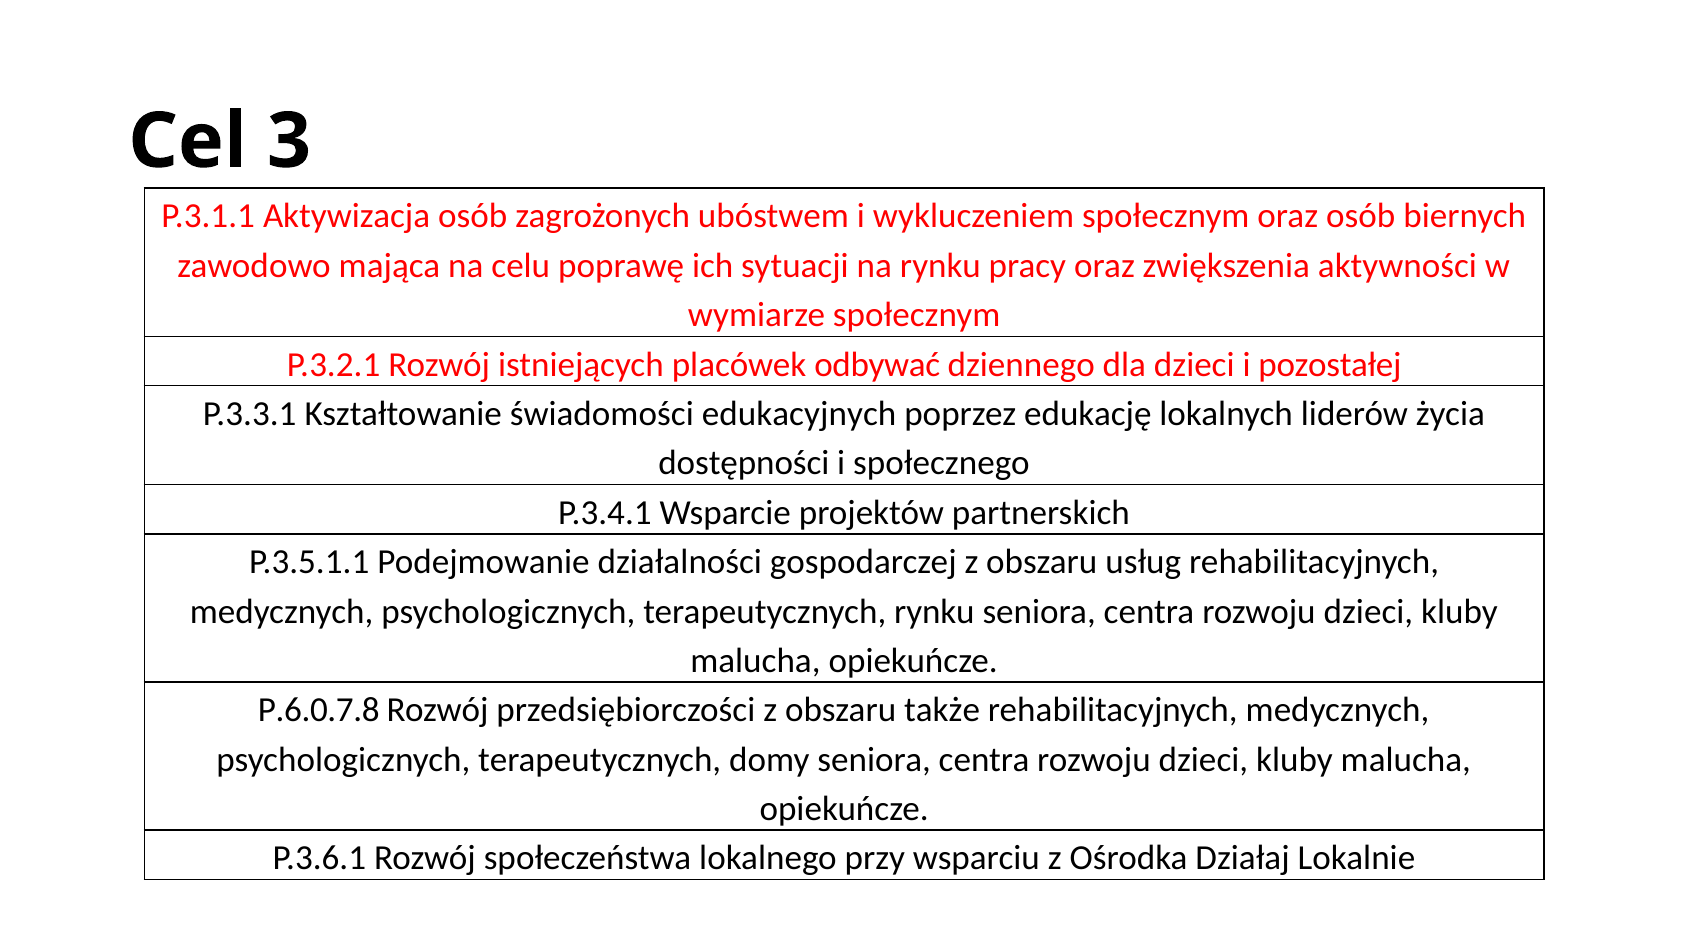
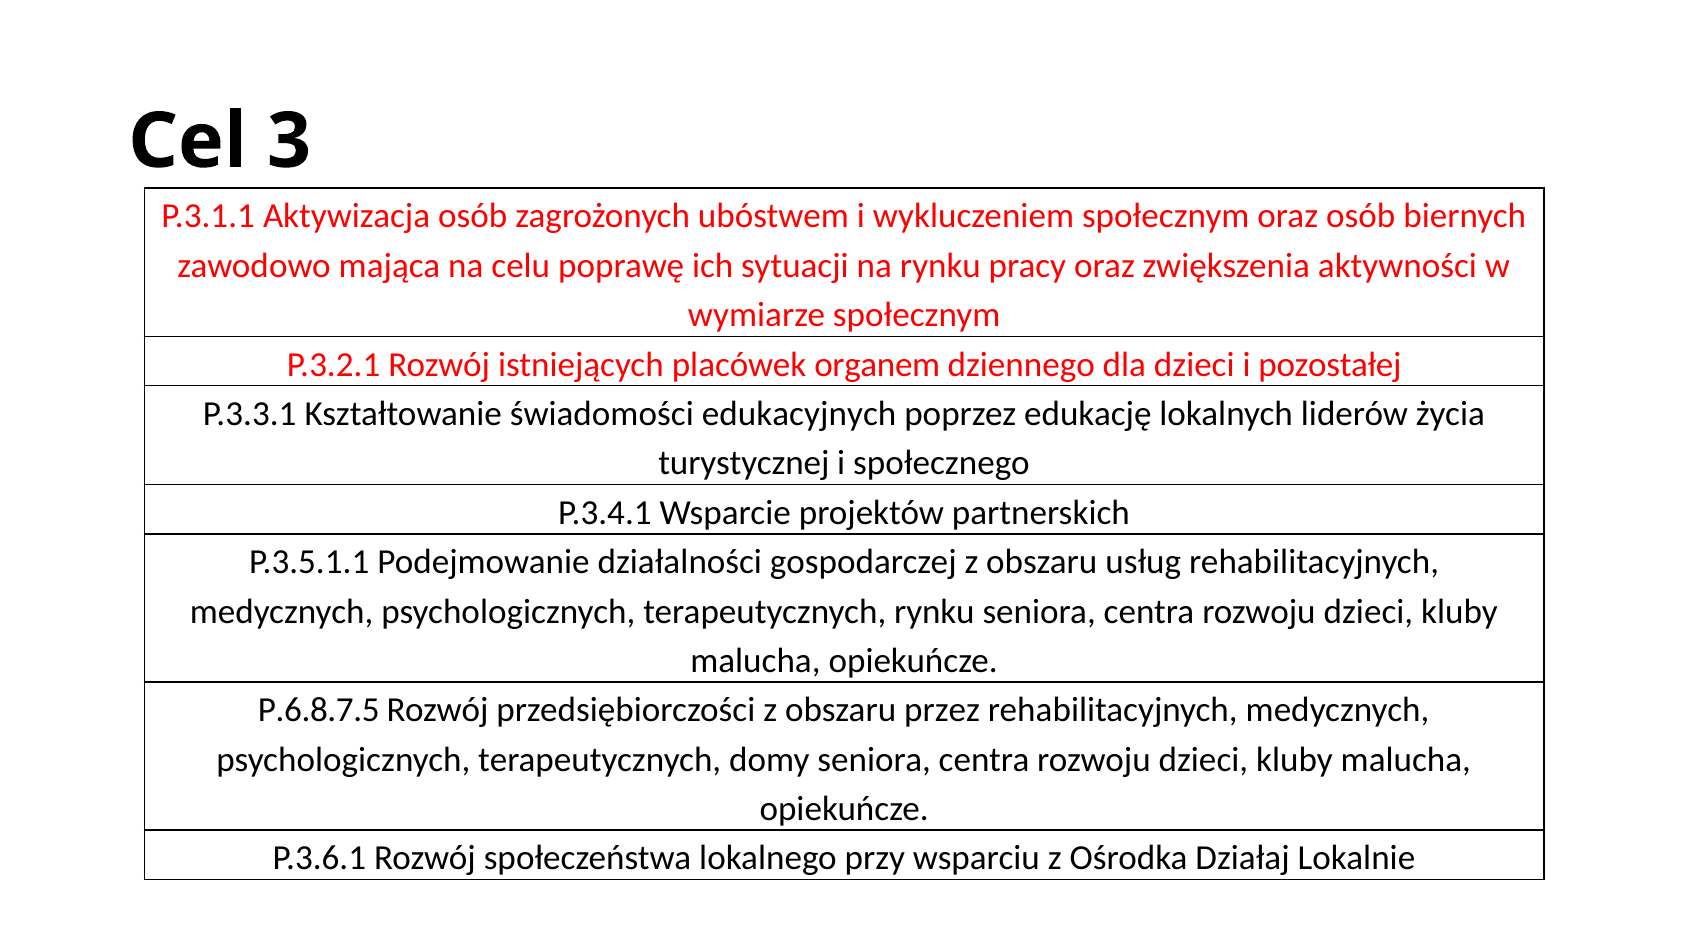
odbywać: odbywać -> organem (877, 365)
dostępności: dostępności -> turystycznej (744, 463)
P.6.0.7.8: P.6.0.7.8 -> P.6.8.7.5 (319, 710)
także: także -> przez (942, 710)
